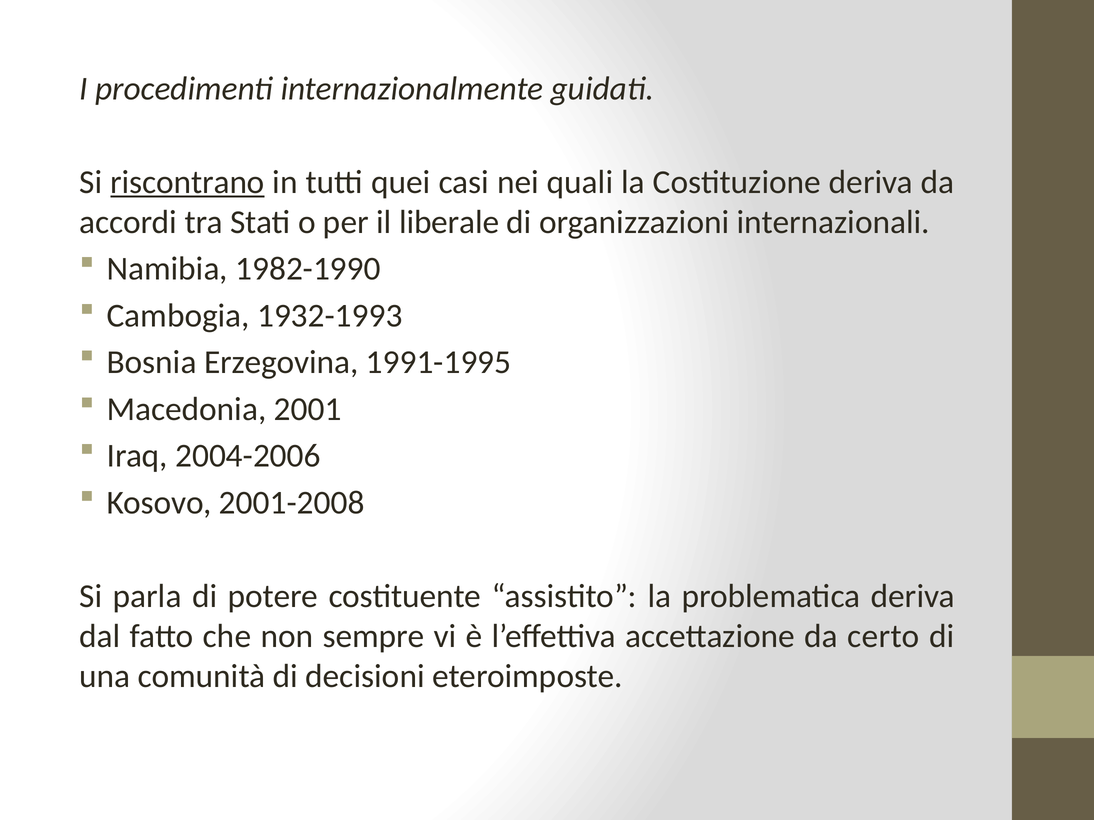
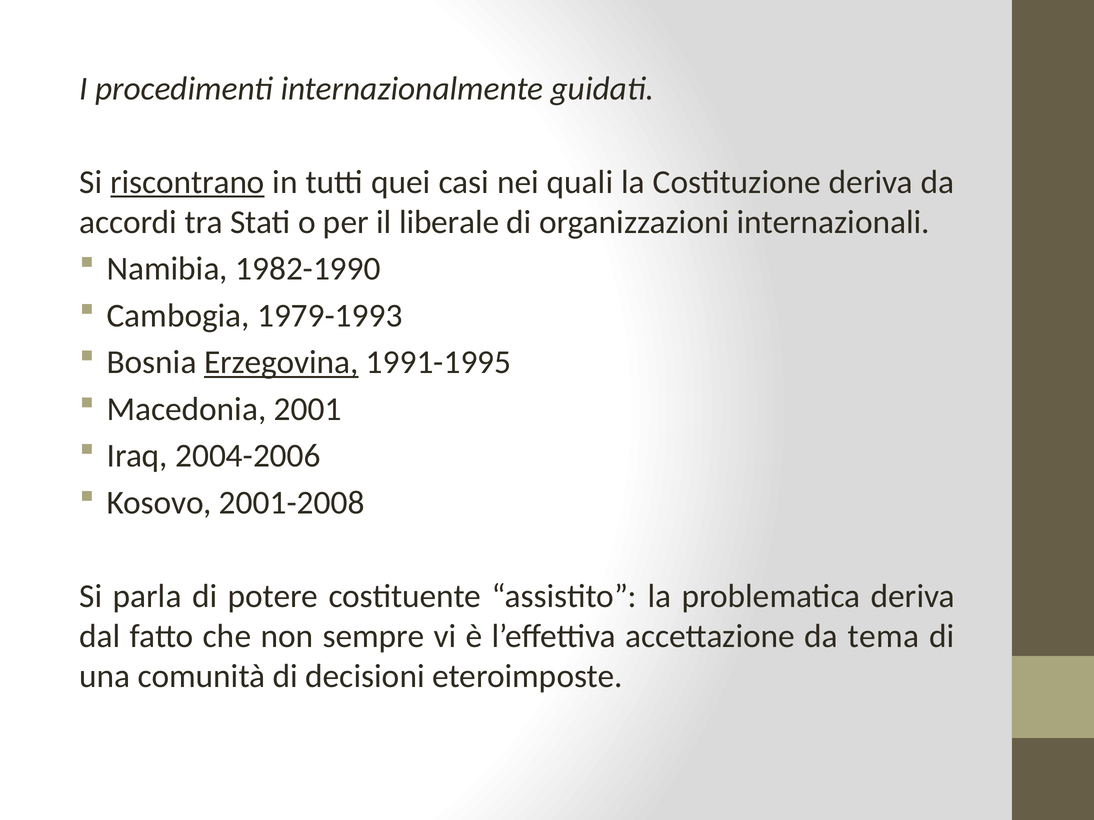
1932-1993: 1932-1993 -> 1979-1993 (330, 316)
Erzegovina underline: none -> present (281, 363)
certo: certo -> tema (883, 637)
